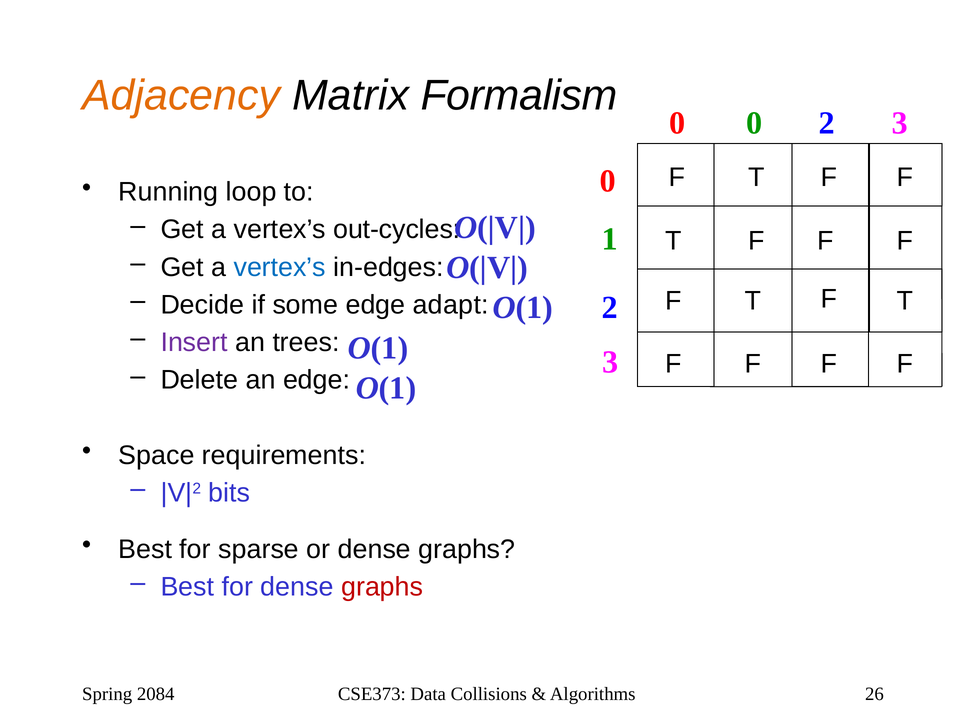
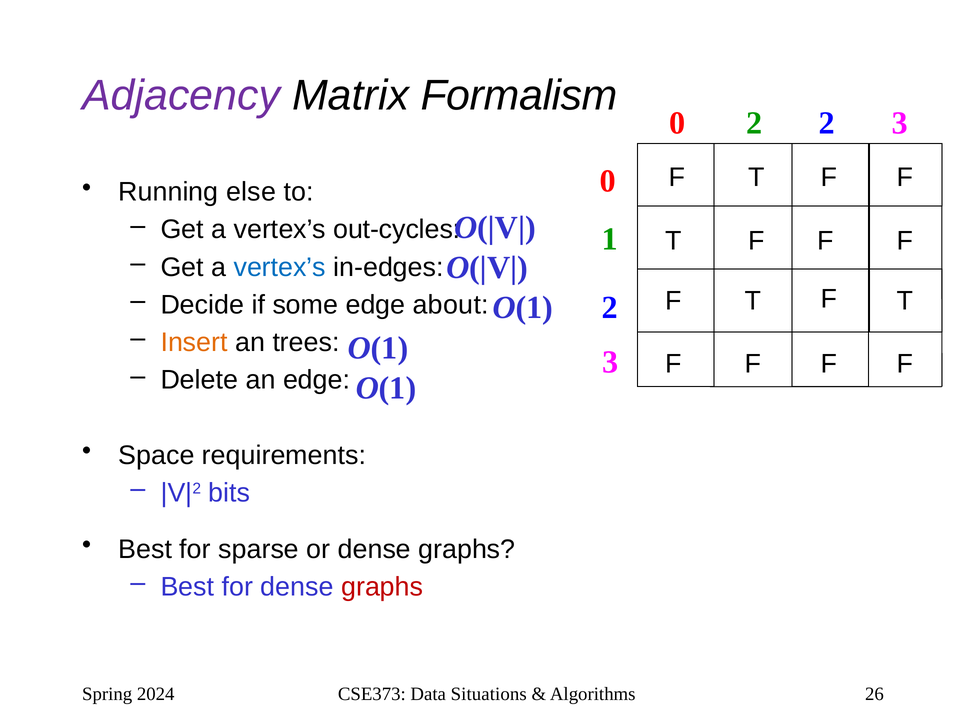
Adjacency colour: orange -> purple (181, 96)
0 0: 0 -> 2 (754, 123)
loop: loop -> else (251, 192)
adapt: adapt -> about (451, 305)
Insert colour: purple -> orange (194, 342)
2084: 2084 -> 2024 (156, 694)
Collisions: Collisions -> Situations (489, 694)
